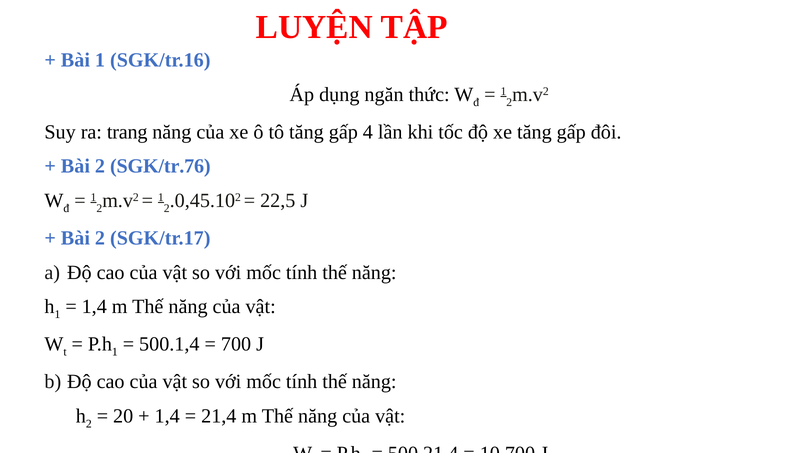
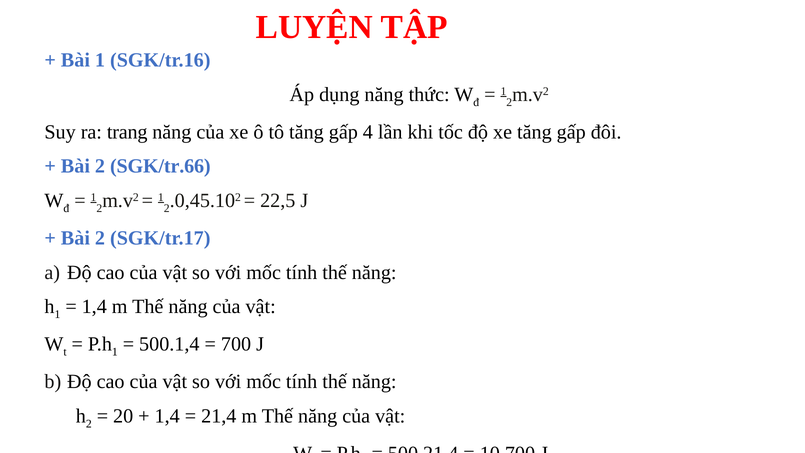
dụng ngăn: ngăn -> năng (384, 94)
SGK/tr.76: SGK/tr.76 -> SGK/tr.66 (160, 166)
